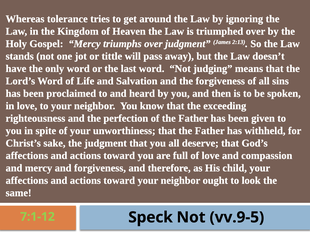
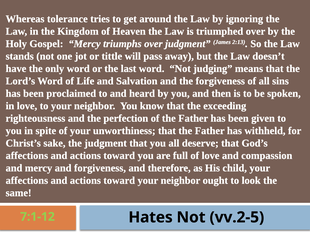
Speck: Speck -> Hates (151, 217)
vv.9-5: vv.9-5 -> vv.2-5 (237, 217)
